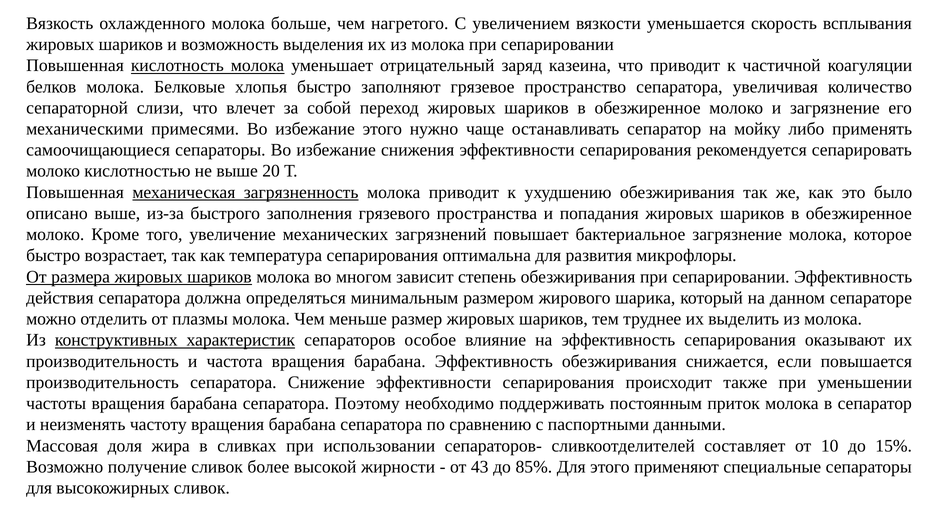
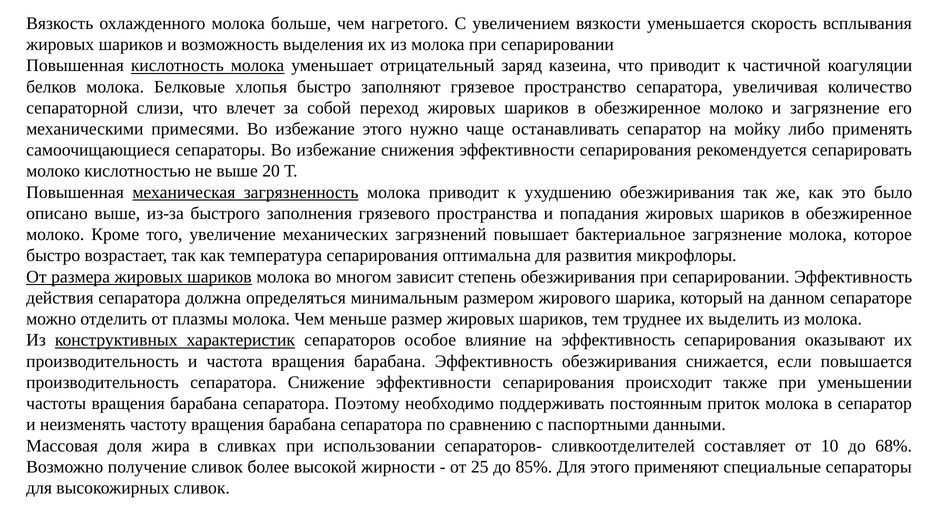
15%: 15% -> 68% (894, 446)
43: 43 -> 25 (480, 467)
